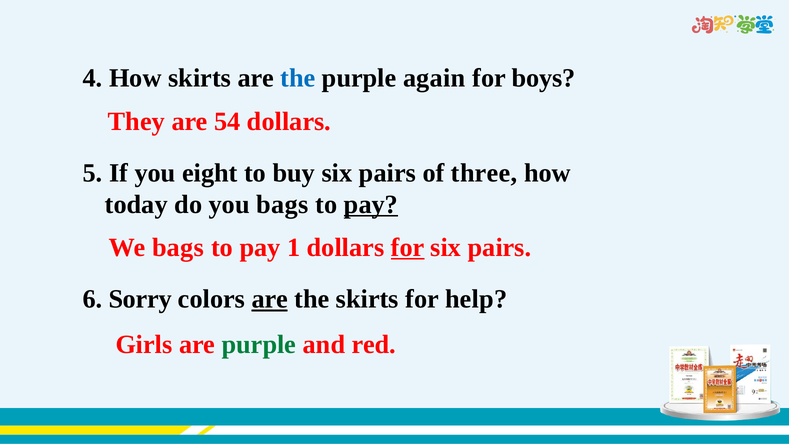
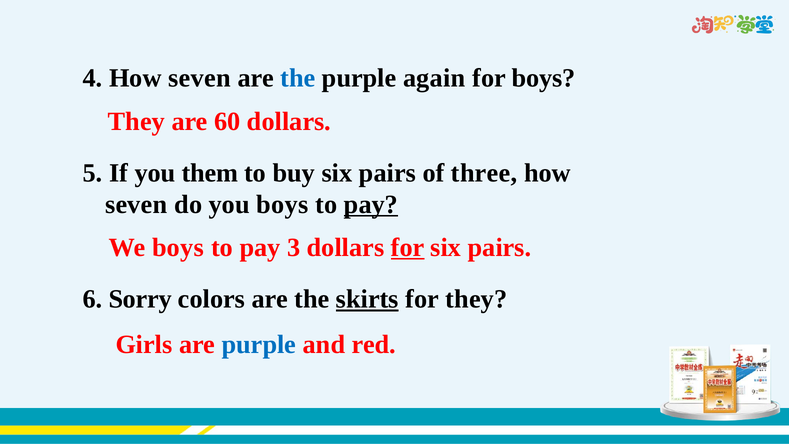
4 How skirts: skirts -> seven (199, 78)
54: 54 -> 60 (227, 121)
eight: eight -> them (210, 173)
today: today -> seven (136, 204)
you bags: bags -> boys (282, 204)
We bags: bags -> boys (178, 247)
1: 1 -> 3 (294, 247)
are underline: present -> none (270, 299)
skirts underline: none -> present (367, 299)
for help: help -> they (476, 299)
purple colour: green -> blue (259, 345)
